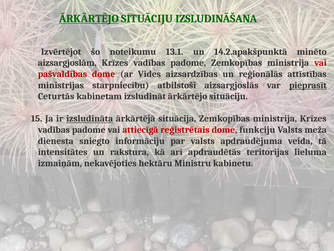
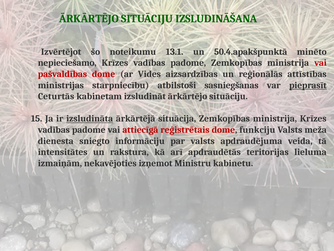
ĀRKĀRTĒJO underline: present -> none (89, 19)
14.2.apakšpunktā: 14.2.apakšpunktā -> 50.4.apakšpunktā (251, 52)
aizsargjoslām: aizsargjoslām -> nepieciešamo (67, 63)
aizsargjoslās: aizsargjoslās -> sasniegšanas (231, 85)
hektāru: hektāru -> izņemot (156, 163)
